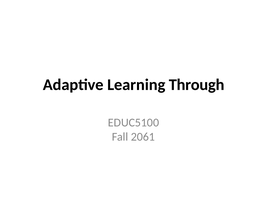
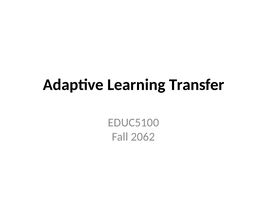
Through: Through -> Transfer (197, 85)
2061: 2061 -> 2062 (143, 137)
